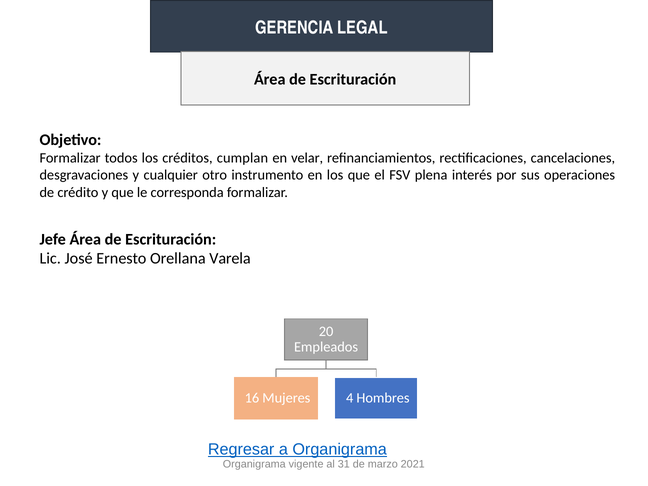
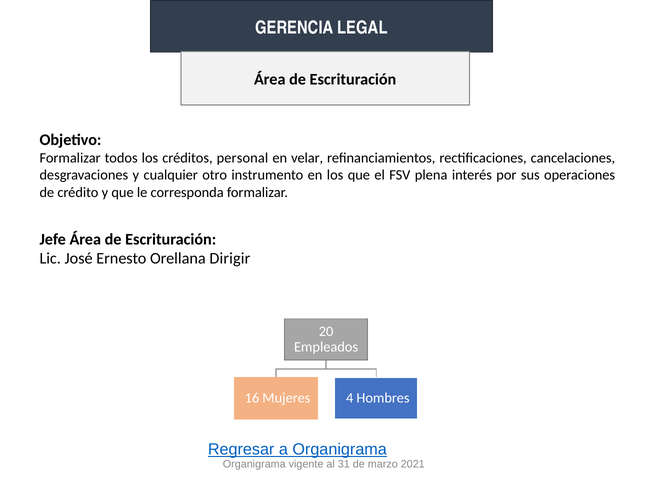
cumplan: cumplan -> personal (242, 158)
Varela: Varela -> Dirigir (230, 259)
